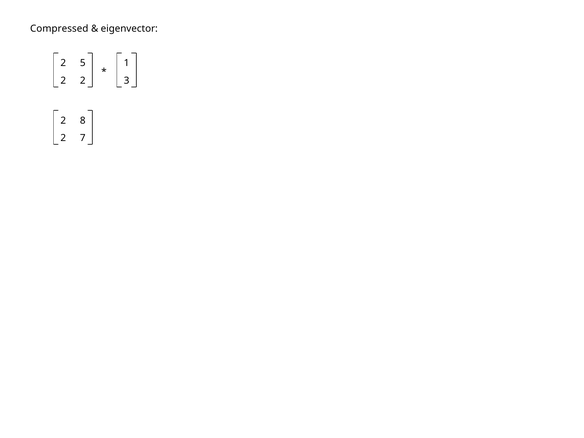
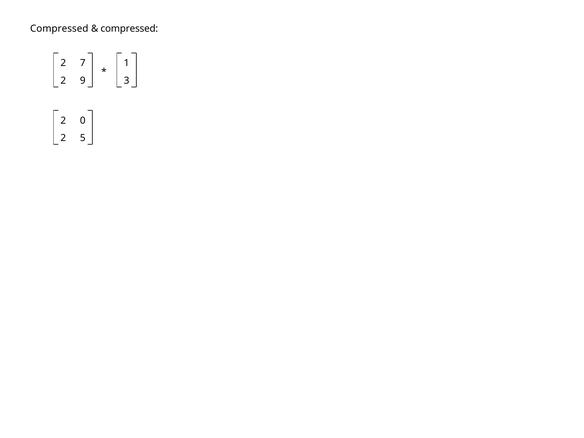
eigenvector: eigenvector -> compressed (129, 29)
5: 5 -> 7 (83, 63)
2 2: 2 -> 9 (83, 81)
8: 8 -> 0 (83, 121)
7: 7 -> 5 (83, 138)
